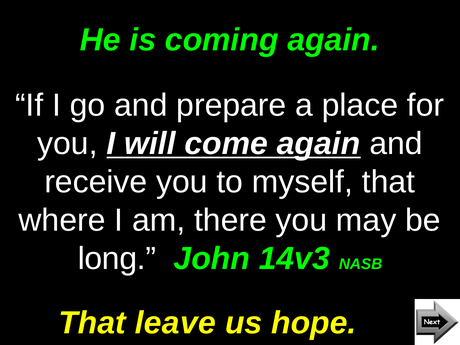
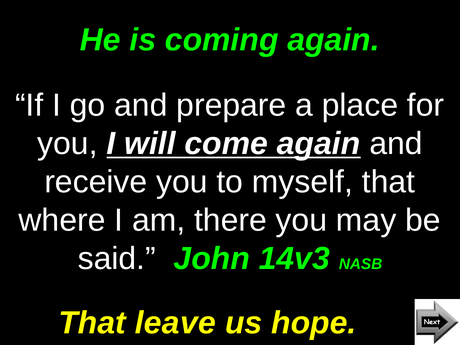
long: long -> said (117, 259)
